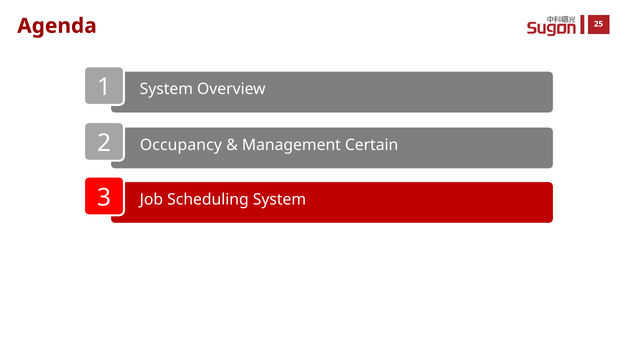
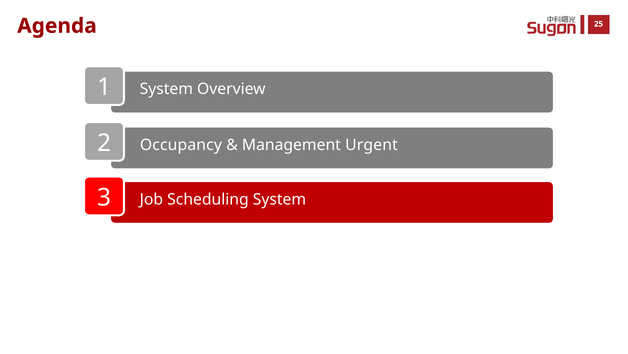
Certain: Certain -> Urgent (372, 145)
